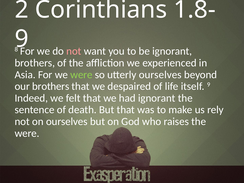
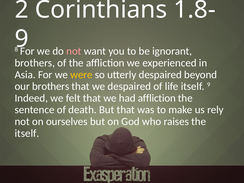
were colour: light green -> yellow (81, 75)
utterly ourselves: ourselves -> despaired (160, 75)
had ignorant: ignorant -> affliction (157, 98)
were: were -> itself (27, 133)
